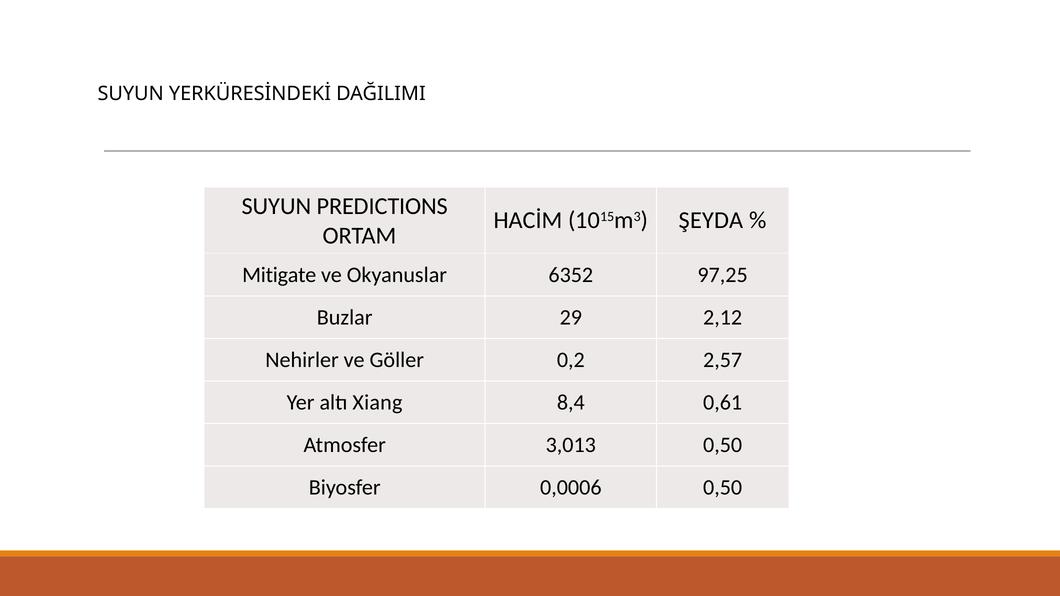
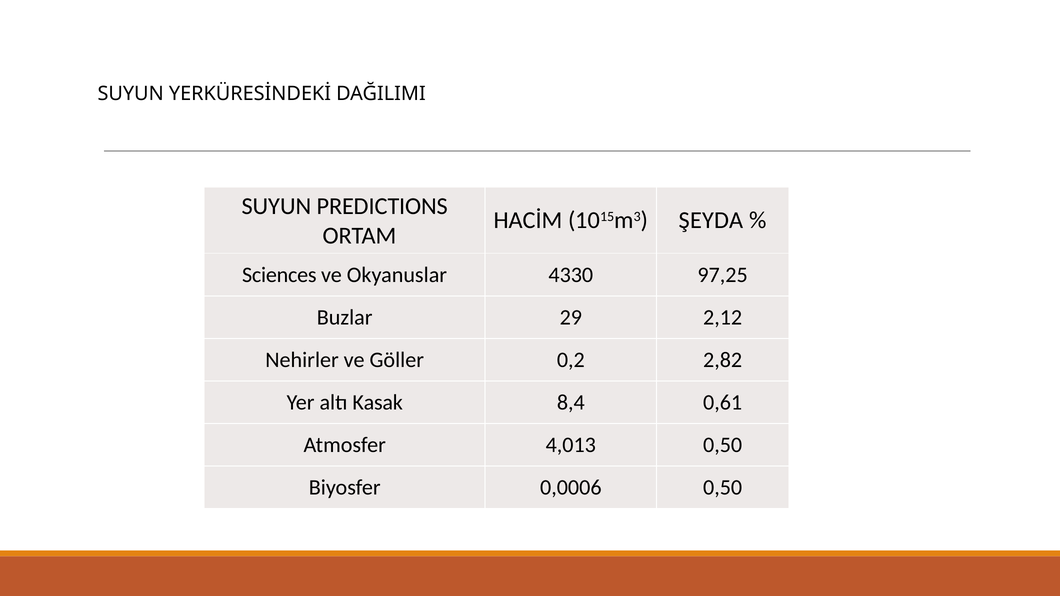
Mitigate: Mitigate -> Sciences (279, 275)
6352: 6352 -> 4330 (571, 275)
2,57: 2,57 -> 2,82 (723, 360)
Xiang: Xiang -> Kasak (378, 403)
3,013: 3,013 -> 4,013 (571, 445)
